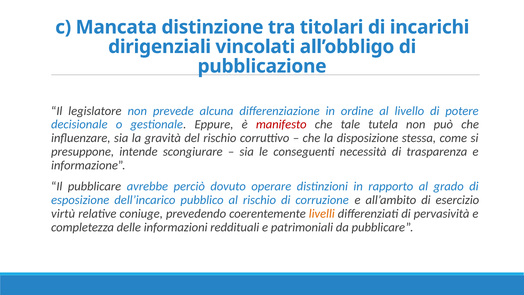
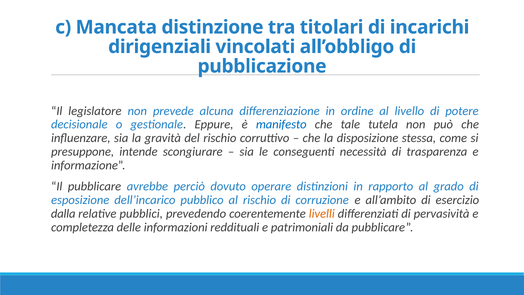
manifesto colour: red -> blue (281, 124)
virtù: virtù -> dalla (63, 214)
coniuge: coniuge -> pubblici (141, 214)
